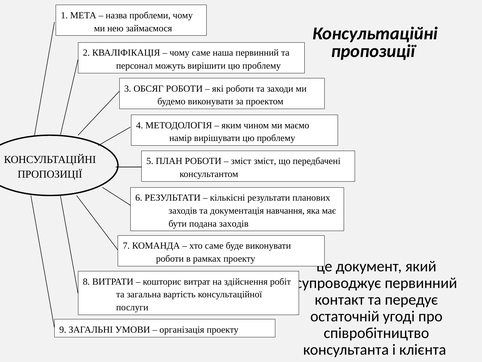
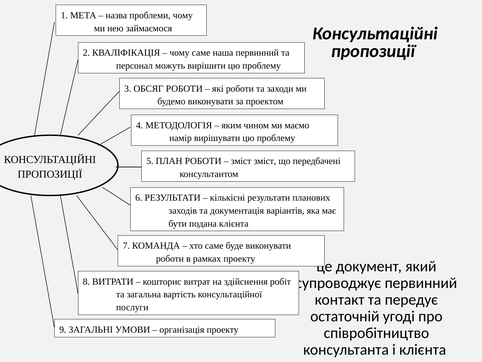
навчання: навчання -> варіантів (285, 210)
подана заходів: заходів -> клієнта (234, 223)
